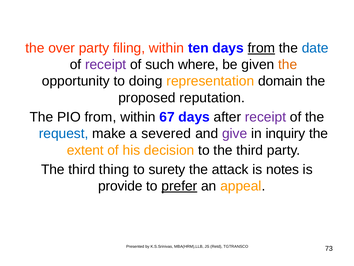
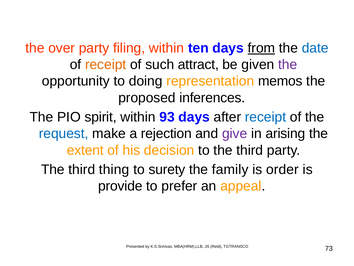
receipt colour: purple -> orange (106, 65)
where: where -> attract (198, 65)
the colour: orange -> purple (288, 65)
domain: domain -> memos (280, 81)
reputation: reputation -> inferences (212, 98)
PIO from: from -> spirit (101, 117)
67: 67 -> 93 (167, 117)
receipt colour: purple -> blue (266, 117)
severed: severed -> rejection (166, 133)
inquiry: inquiry -> arising (285, 133)
attack: attack -> family (230, 169)
notes: notes -> order (282, 169)
prefer underline: present -> none (179, 186)
